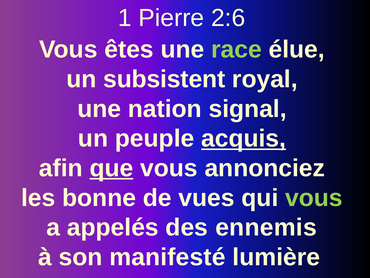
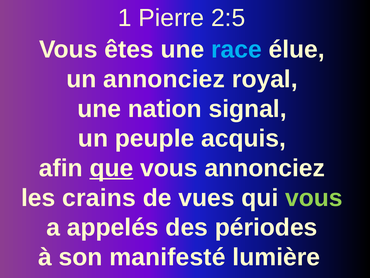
2:6: 2:6 -> 2:5 (228, 18)
race colour: light green -> light blue (236, 50)
un subsistent: subsistent -> annonciez (164, 79)
acquis underline: present -> none (244, 138)
bonne: bonne -> crains (99, 198)
ennemis: ennemis -> périodes (266, 227)
